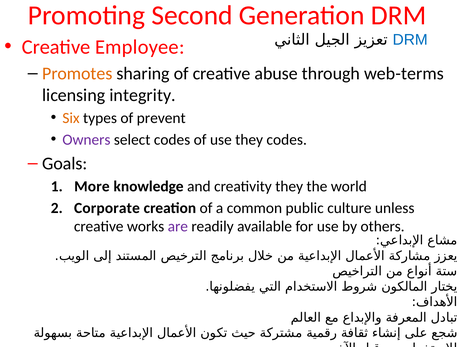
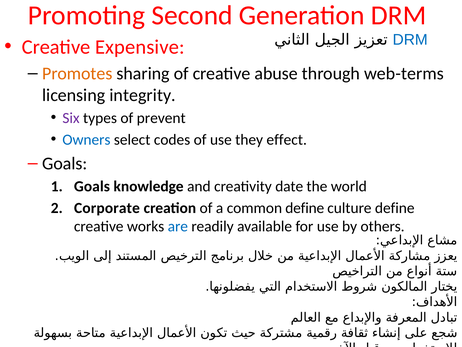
Employee: Employee -> Expensive (140, 47)
Six colour: orange -> purple (71, 118)
Owners colour: purple -> blue (86, 139)
they codes: codes -> effect (287, 139)
More: More -> Goals (92, 186)
creativity they: they -> date (289, 186)
common public: public -> define (305, 208)
culture unless: unless -> define (395, 208)
are colour: purple -> blue (178, 226)
